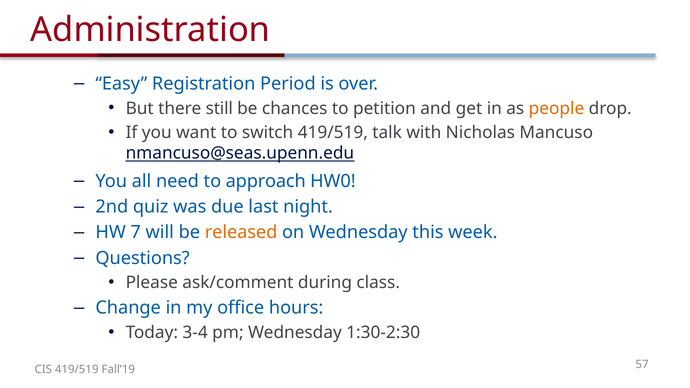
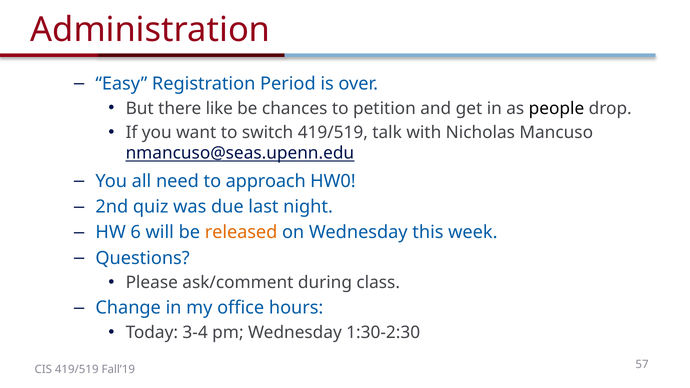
still: still -> like (219, 108)
people colour: orange -> black (556, 108)
7: 7 -> 6 (136, 233)
